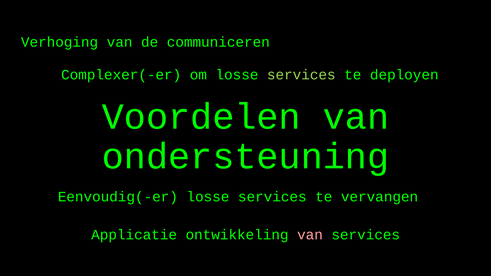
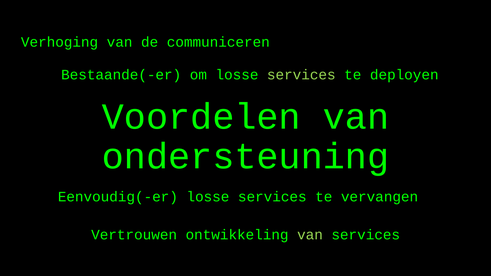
Complexer(-er: Complexer(-er -> Bestaande(-er (121, 75)
Applicatie: Applicatie -> Vertrouwen (134, 235)
van colour: pink -> light green (310, 235)
